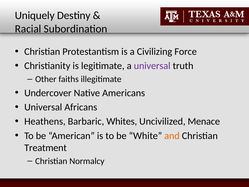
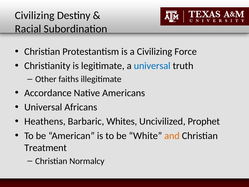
Uniquely: Uniquely -> Civilizing (35, 16)
universal colour: purple -> blue (152, 66)
Undercover: Undercover -> Accordance (48, 93)
Menace: Menace -> Prophet (204, 121)
